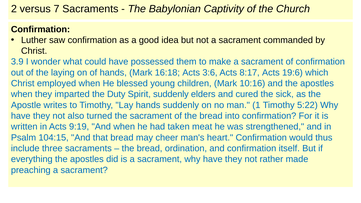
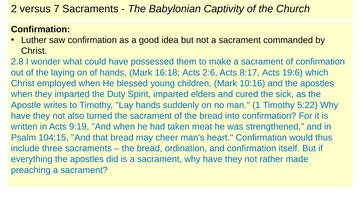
3.9: 3.9 -> 2.8 (17, 62)
3:6: 3:6 -> 2:6 (210, 73)
Spirit suddenly: suddenly -> imparted (171, 94)
